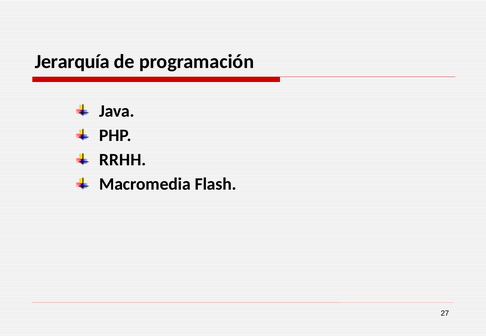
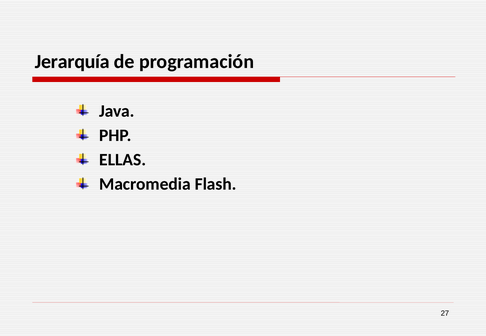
RRHH: RRHH -> ELLAS (123, 160)
